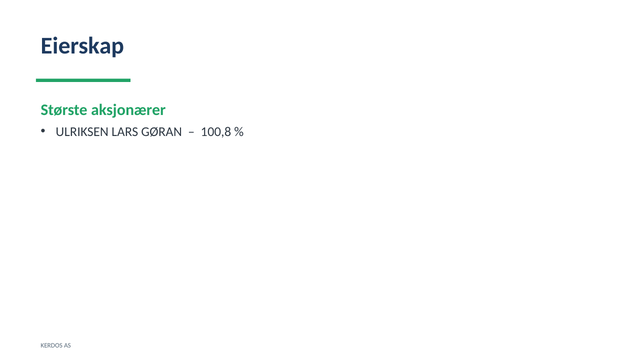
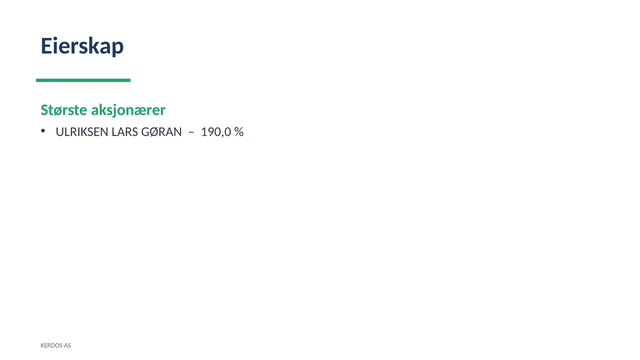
100,8: 100,8 -> 190,0 (216, 132)
